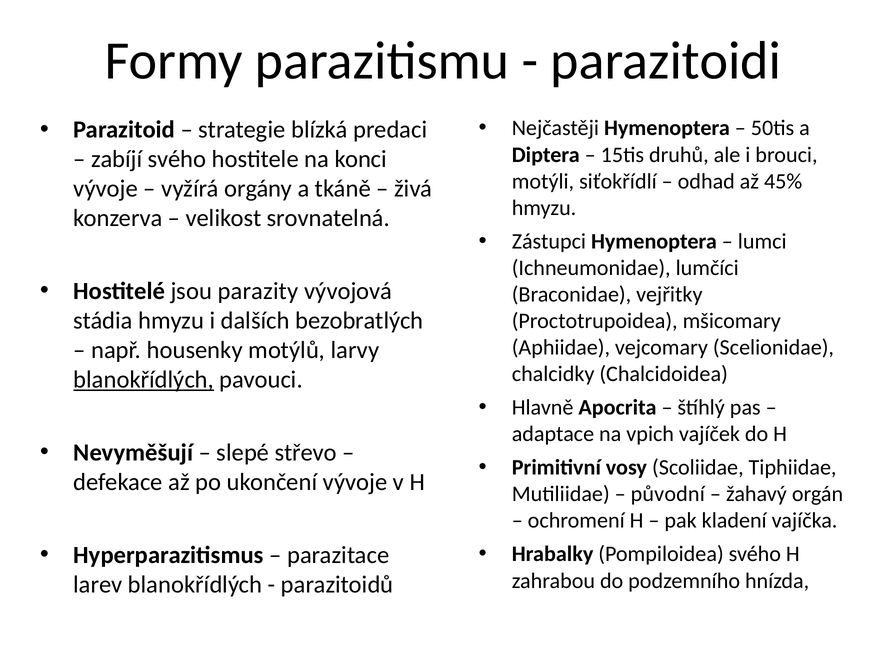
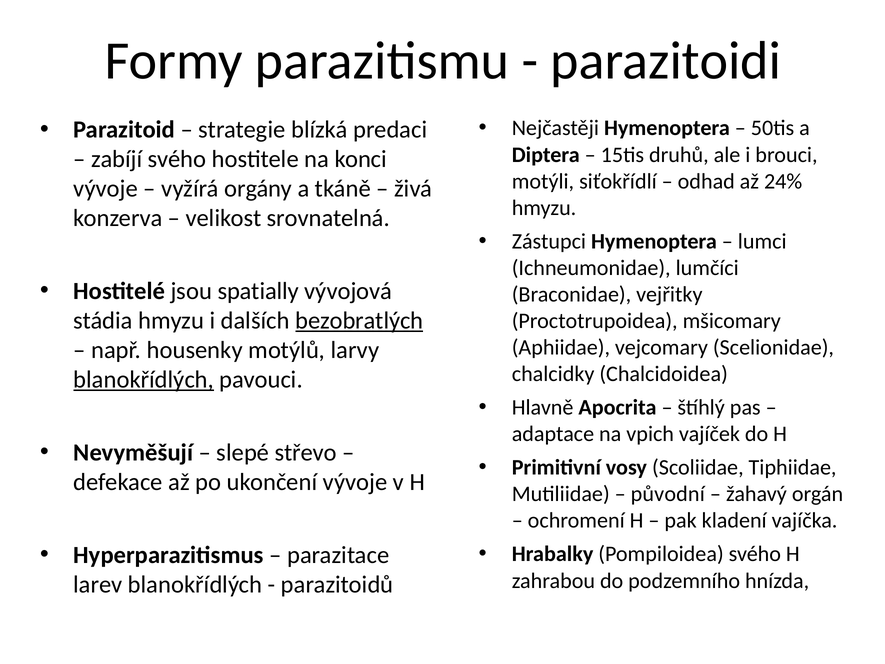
45%: 45% -> 24% (783, 181)
parazity: parazity -> spatially (258, 291)
bezobratlých underline: none -> present (359, 321)
